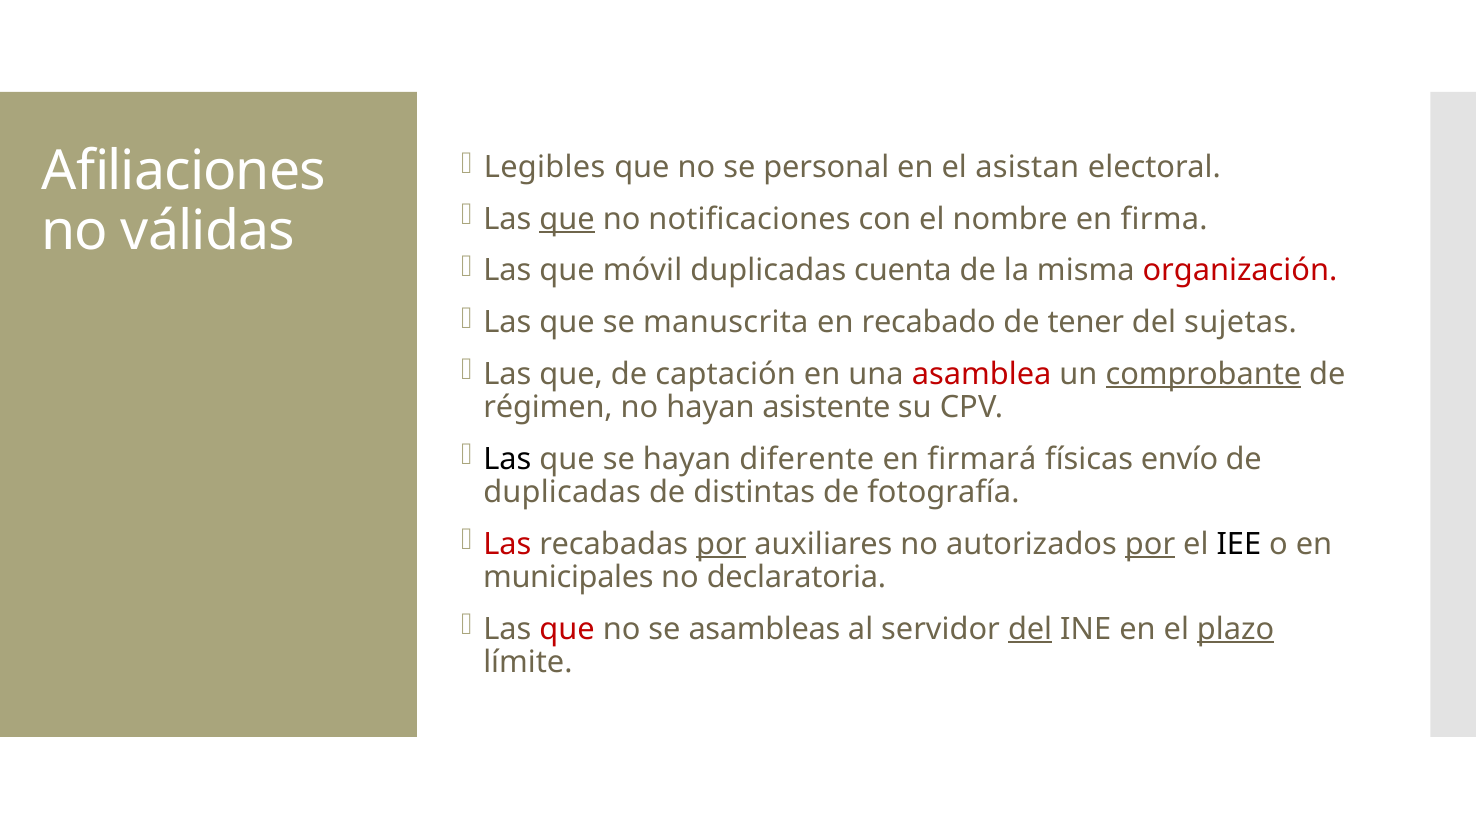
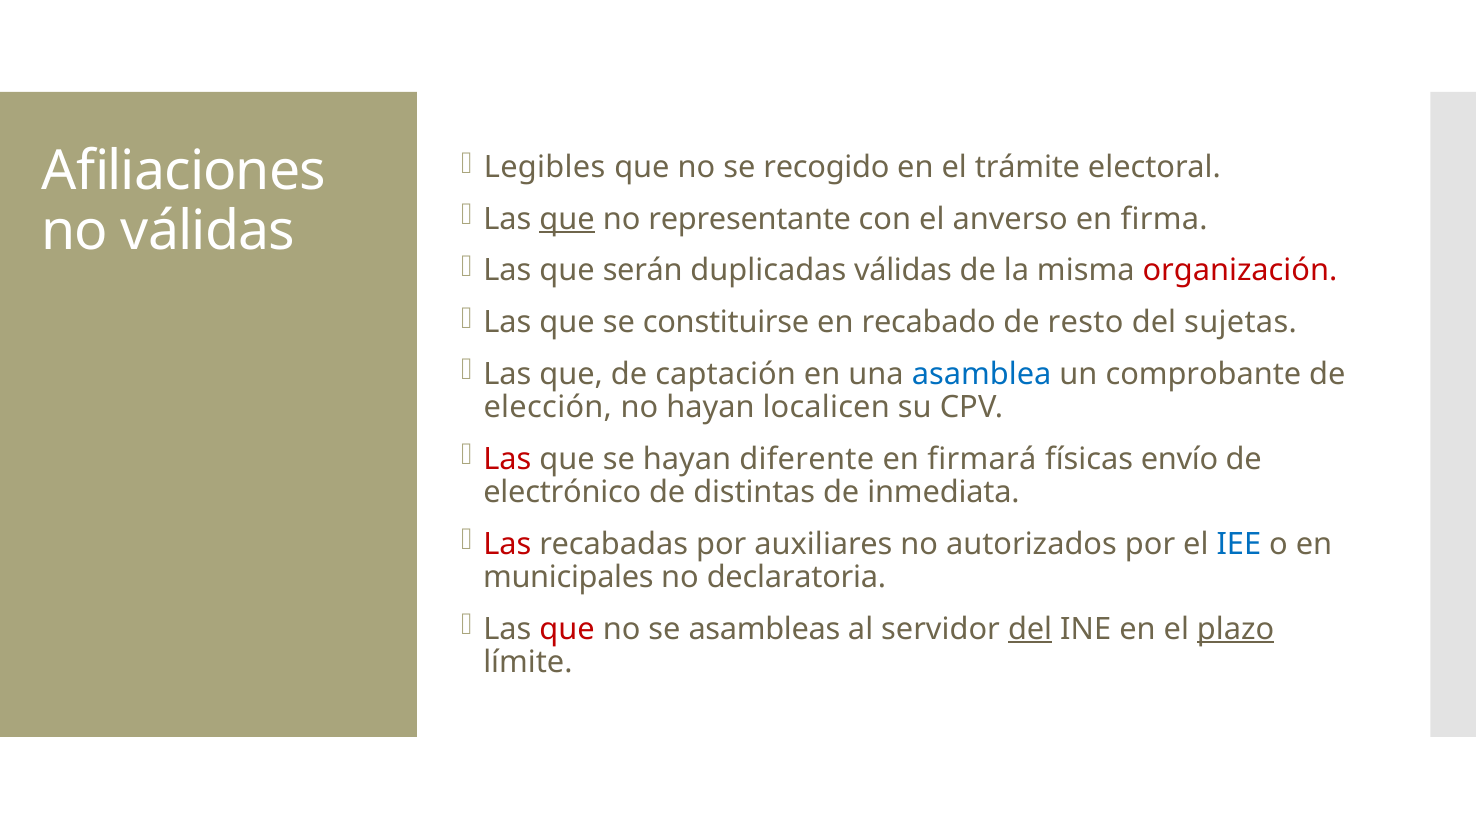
personal: personal -> recogido (826, 168)
asistan: asistan -> trámite (1028, 168)
notificaciones: notificaciones -> representante (750, 219)
nombre: nombre -> anverso (1010, 219)
móvil: móvil -> serán (643, 271)
duplicadas cuenta: cuenta -> válidas (903, 271)
manuscrita: manuscrita -> constituirse (726, 323)
tener: tener -> resto (1086, 323)
asamblea colour: red -> blue (982, 374)
comprobante underline: present -> none (1203, 374)
régimen: régimen -> elección (548, 408)
asistente: asistente -> localicen (826, 408)
Las colour: black -> red (507, 459)
duplicadas: duplicadas -> electrónico (562, 492)
fotografía: fotografía -> inmediata (944, 492)
por underline: present -> none (721, 544)
por underline: present -> none (1150, 544)
IEE colour: black -> blue (1239, 544)
